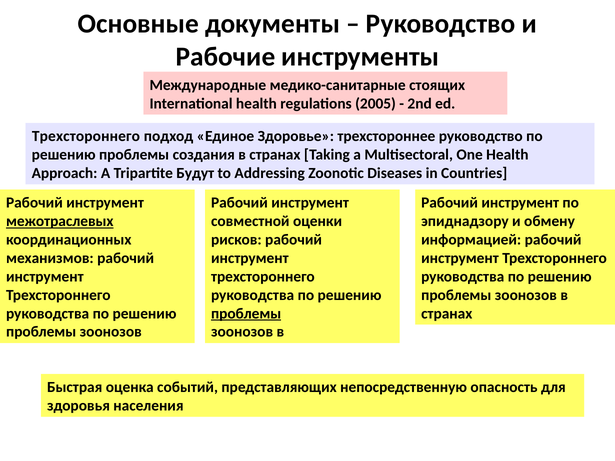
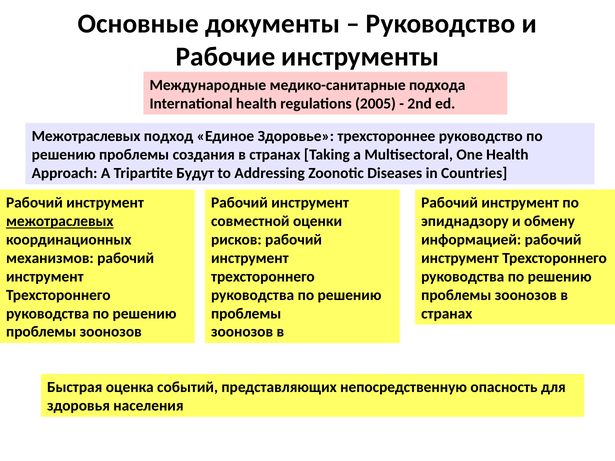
стоящих: стоящих -> подхода (437, 85)
Трехстороннего: Трехстороннего -> Межотраслевых (86, 136)
проблемы underline: present -> none (246, 314)
